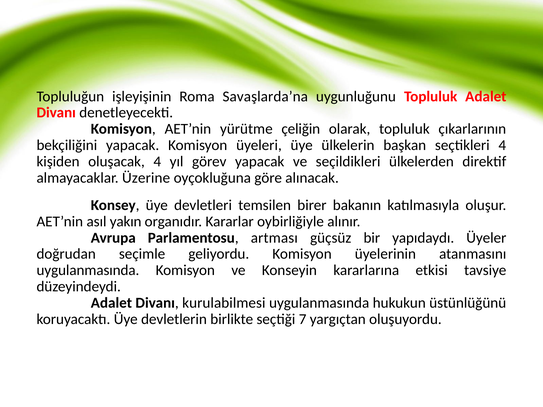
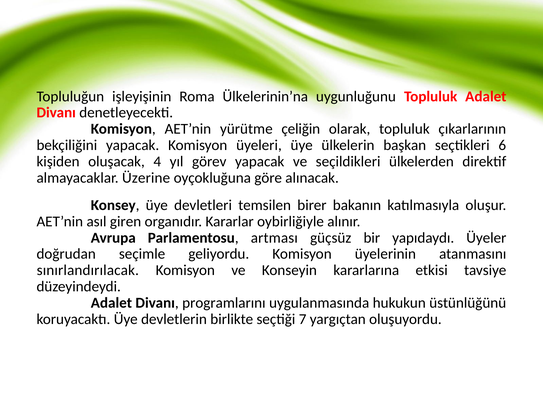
Savaşlarda’na: Savaşlarda’na -> Ülkelerinin’na (265, 96)
seçtikleri 4: 4 -> 6 (502, 145)
yakın: yakın -> giren (126, 222)
uygulanmasında: uygulanmasında -> sınırlandırılacak (88, 270)
kurulabilmesi: kurulabilmesi -> programlarını (224, 303)
